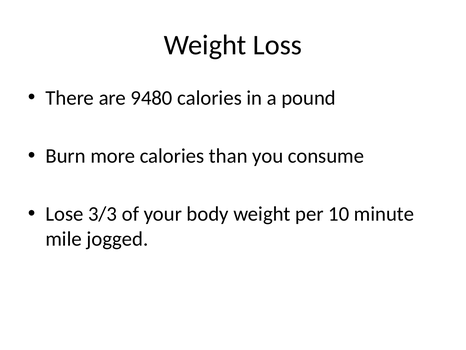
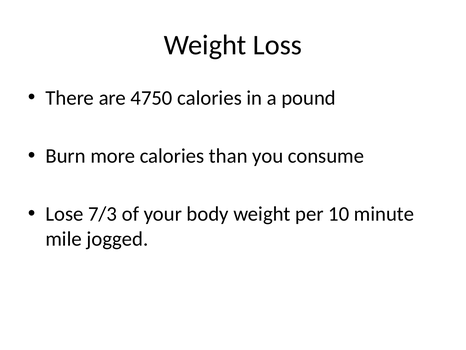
9480: 9480 -> 4750 (151, 98)
3/3: 3/3 -> 7/3 (103, 214)
